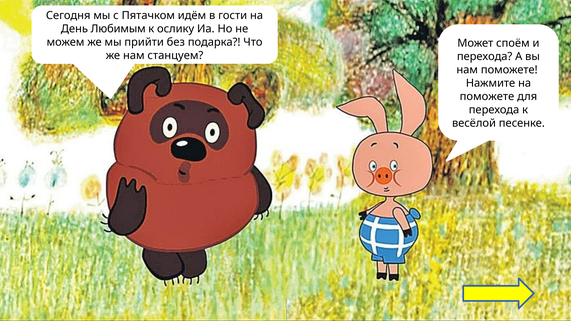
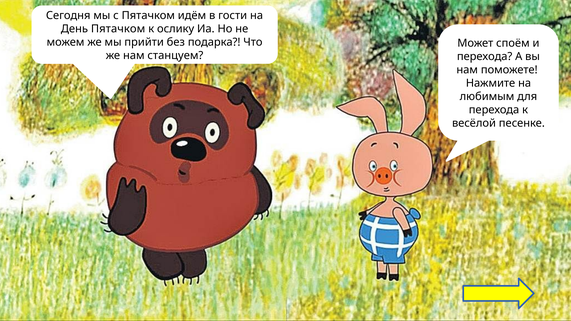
День Любимым: Любимым -> Пятачком (118, 29)
поможете: поможете -> любимым (487, 97)
